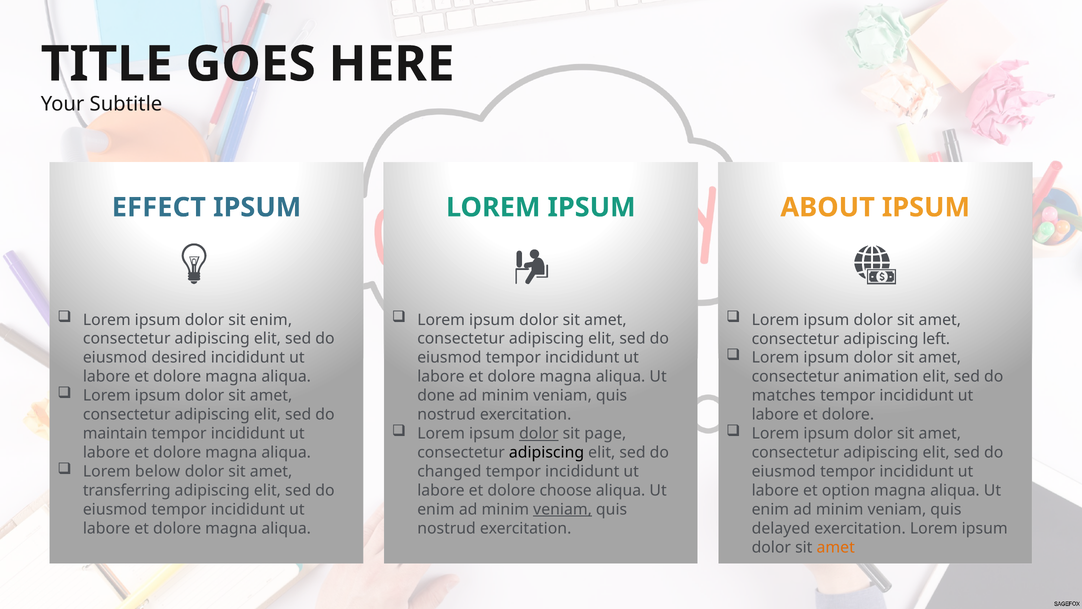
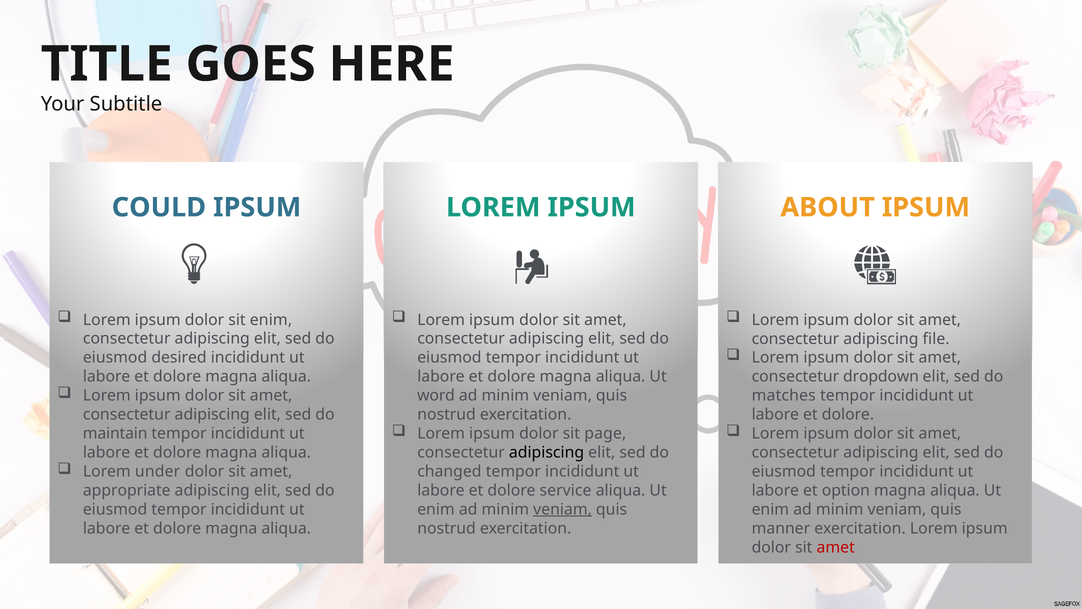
EFFECT: EFFECT -> COULD (159, 207)
left: left -> file (936, 339)
animation: animation -> dropdown (881, 376)
done: done -> word (436, 395)
dolor underline: present -> none (539, 433)
below: below -> under (158, 471)
transferring: transferring -> appropriate (127, 490)
choose: choose -> service (566, 490)
delayed: delayed -> manner (781, 528)
amet colour: orange -> red (836, 547)
